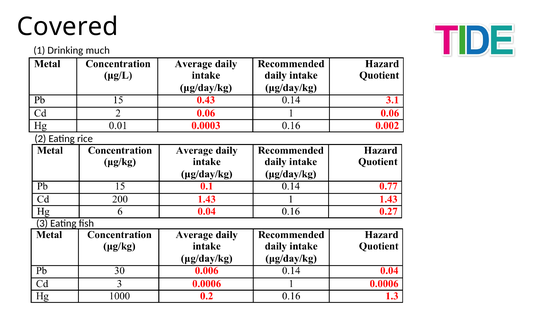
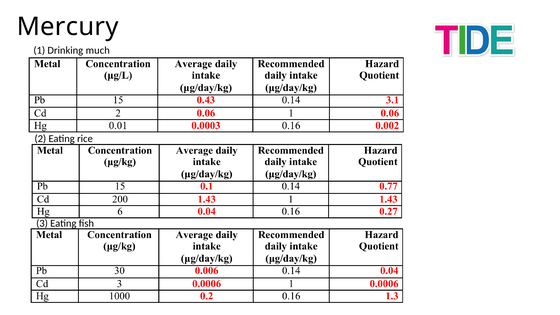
Covered: Covered -> Mercury (68, 27)
